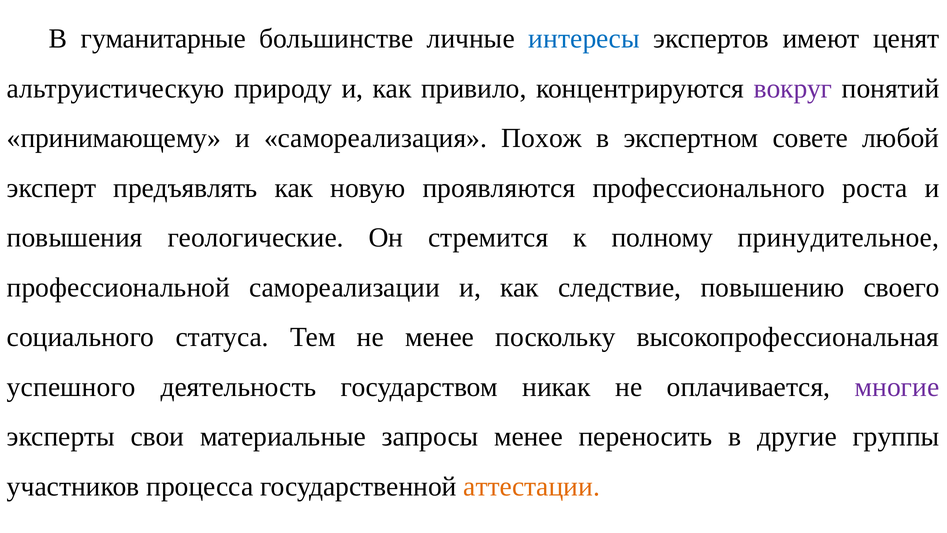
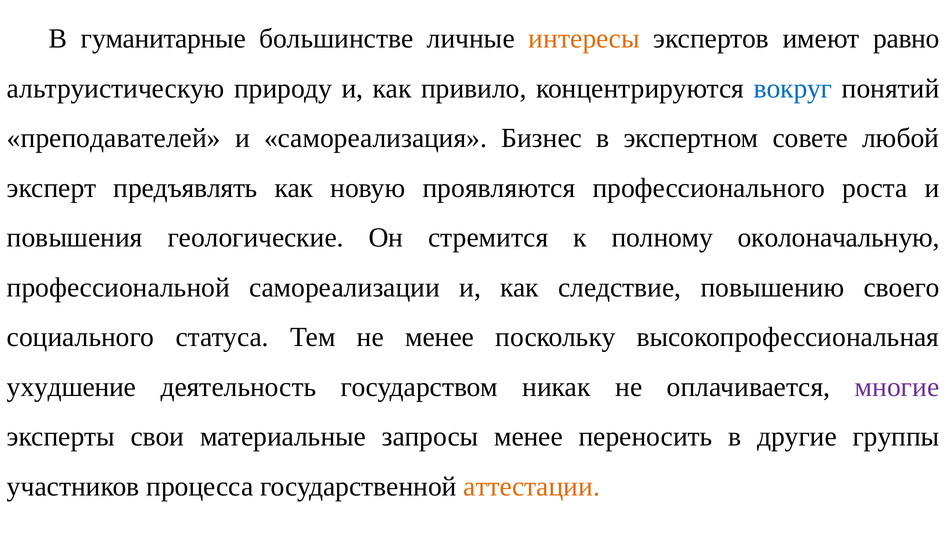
интересы colour: blue -> orange (584, 39)
ценят: ценят -> равно (906, 39)
вокруг colour: purple -> blue (793, 88)
принимающему: принимающему -> преподавателей (114, 138)
Похож: Похож -> Бизнес (542, 138)
принудительное: принудительное -> околоначальную (839, 238)
успешного: успешного -> ухудшение (72, 387)
